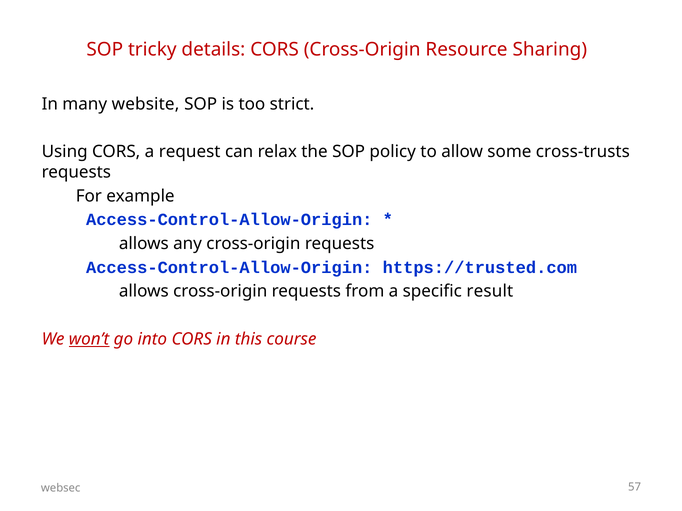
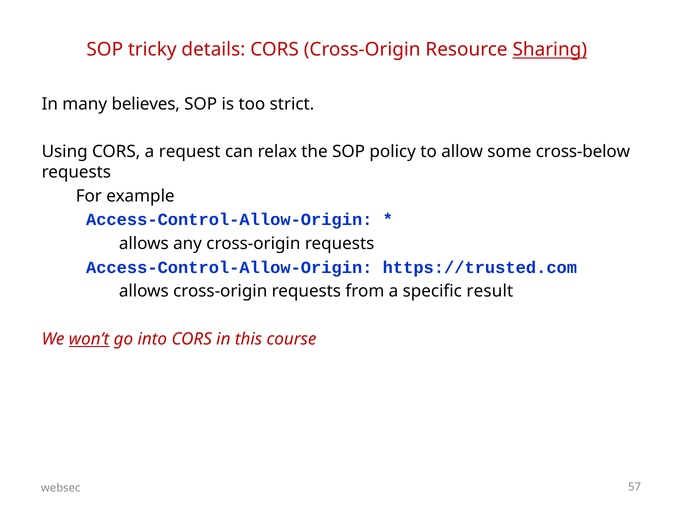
Sharing underline: none -> present (550, 50)
website: website -> believes (146, 104)
cross-trusts: cross-trusts -> cross-below (583, 152)
